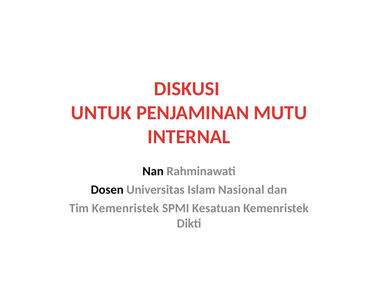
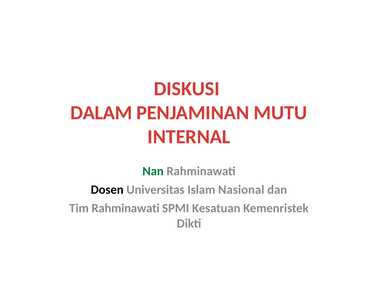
UNTUK: UNTUK -> DALAM (101, 112)
Nan colour: black -> green (153, 171)
Tim Kemenristek: Kemenristek -> Rahminawati (126, 208)
